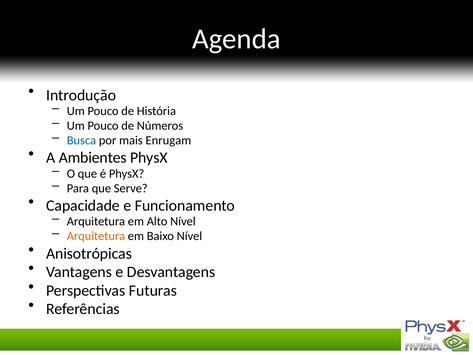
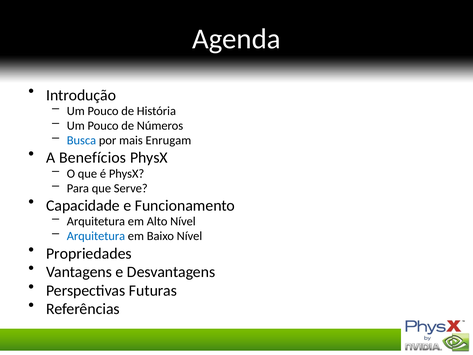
Ambientes: Ambientes -> Benefícios (93, 158)
Arquitetura colour: orange -> blue (96, 236)
Anisotrópicas: Anisotrópicas -> Propriedades (89, 253)
